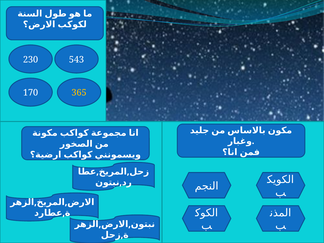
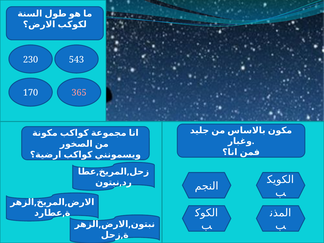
365 colour: yellow -> pink (79, 93)
